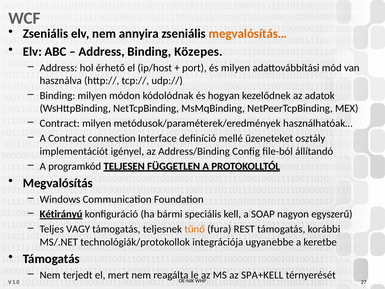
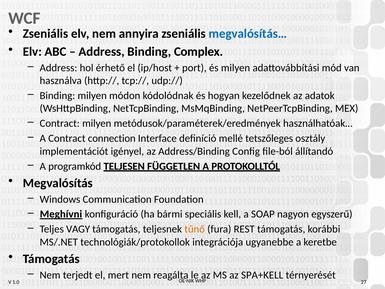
megvalósítás… colour: orange -> blue (248, 34)
Közepes: Közepes -> Complex (199, 52)
üzeneteket: üzeneteket -> tetszőleges (269, 138)
Kétirányú: Kétirányú -> Meghívni (61, 214)
